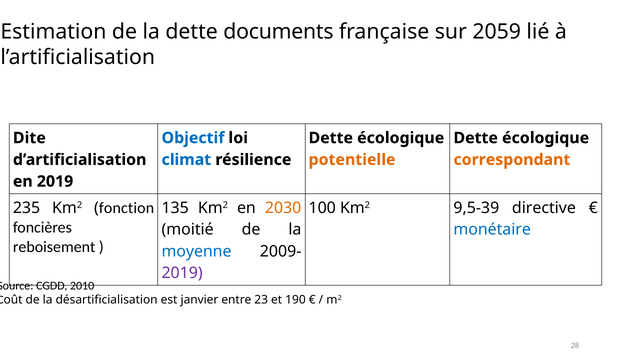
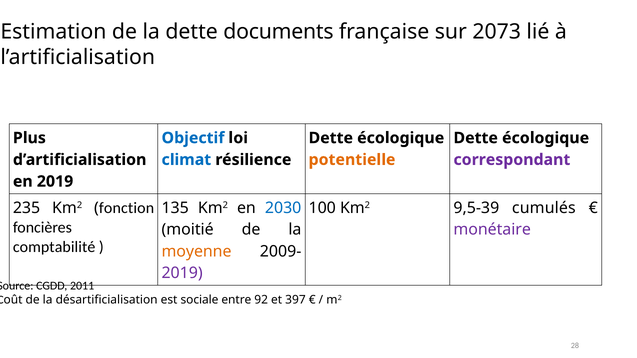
2059: 2059 -> 2073 (497, 32)
Dite: Dite -> Plus (29, 138)
correspondant colour: orange -> purple (512, 160)
2030 colour: orange -> blue (283, 208)
directive: directive -> cumulés (544, 208)
monétaire colour: blue -> purple (492, 230)
reboisement: reboisement -> comptabilité (54, 247)
moyenne colour: blue -> orange (197, 252)
2010: 2010 -> 2011 (82, 286)
janvier: janvier -> sociale (199, 300)
23: 23 -> 92 (261, 300)
190: 190 -> 397 (295, 300)
